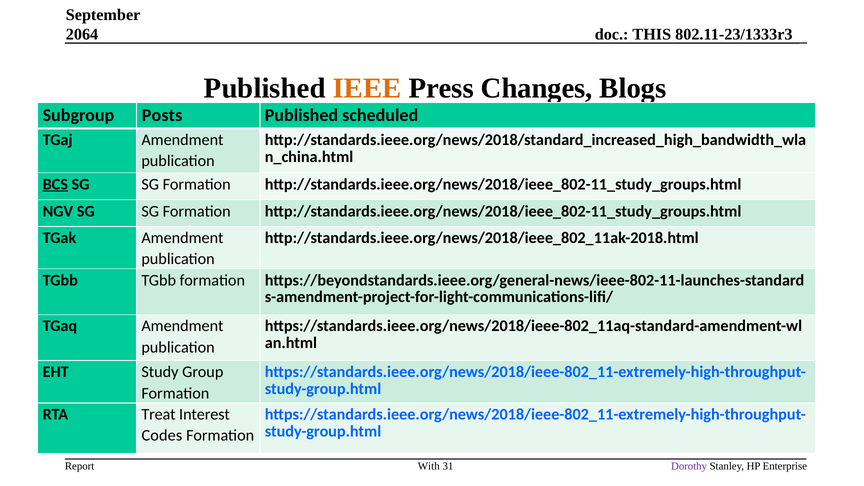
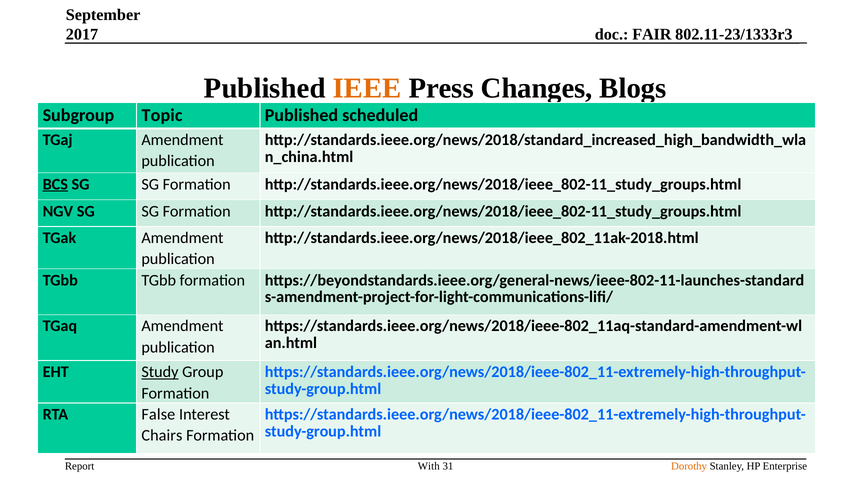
2064: 2064 -> 2017 (82, 35)
THIS: THIS -> FAIR (652, 35)
Posts: Posts -> Topic (162, 115)
Study underline: none -> present (160, 372)
Treat: Treat -> False (158, 414)
Codes: Codes -> Chairs (162, 435)
Dorothy colour: purple -> orange (689, 466)
